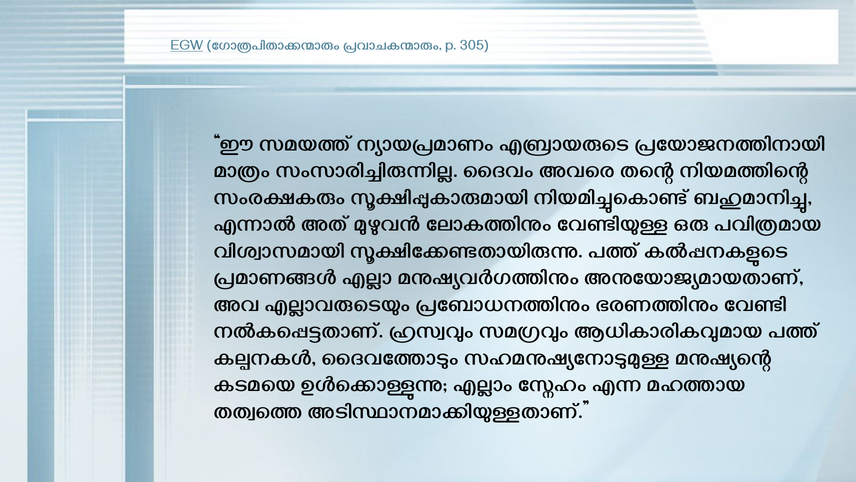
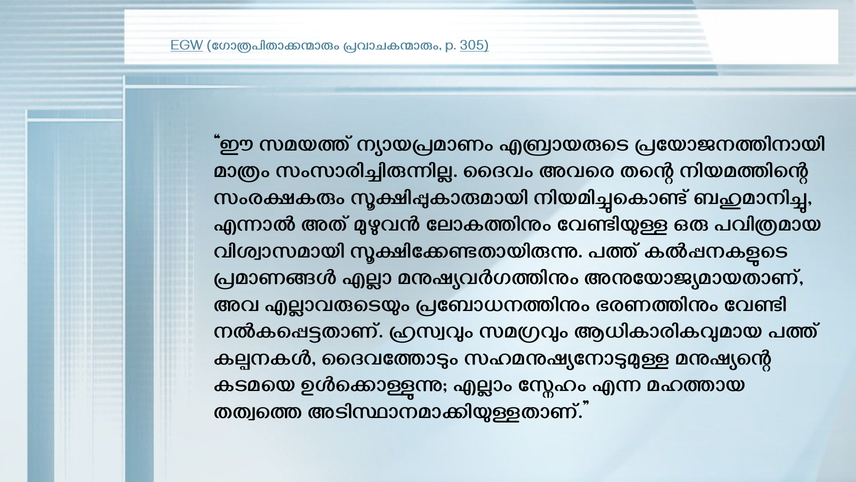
305 underline: none -> present (474, 45)
